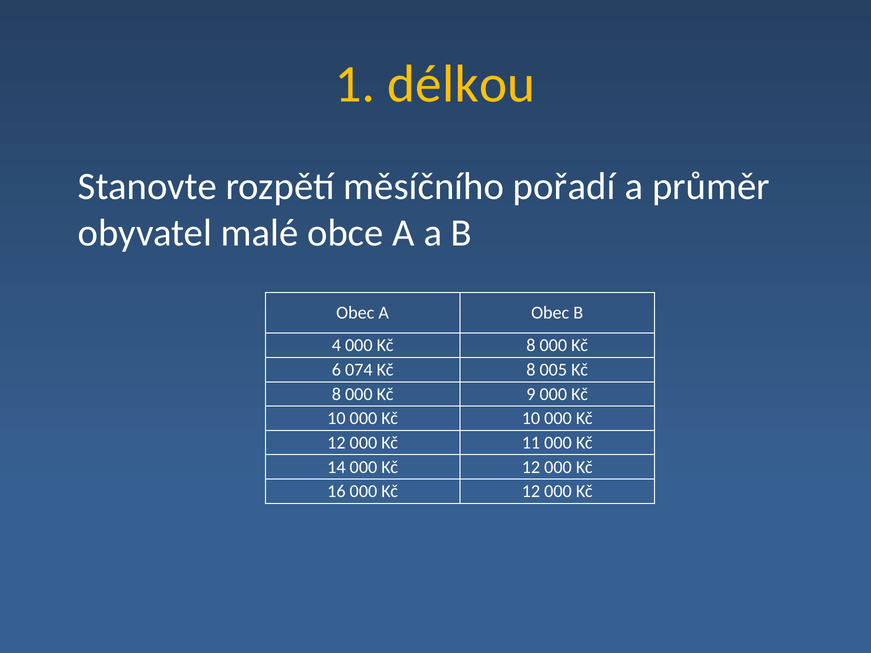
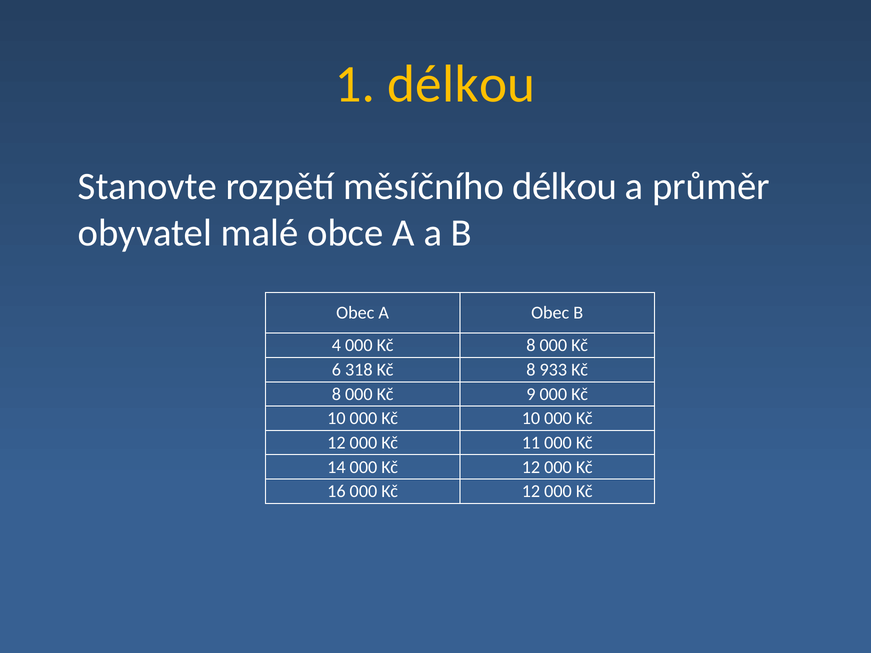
měsíčního pořadí: pořadí -> délkou (565, 187)
074: 074 -> 318 (359, 370)
005: 005 -> 933 (553, 370)
